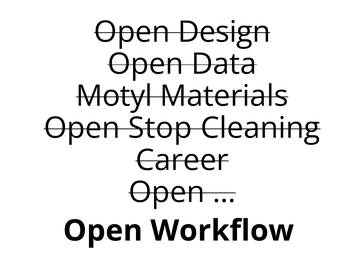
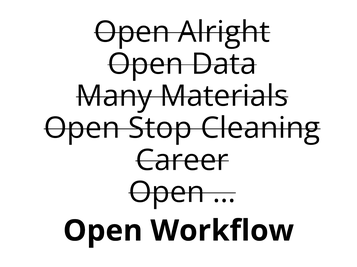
Design: Design -> Alright (224, 32)
Motyl: Motyl -> Many (114, 96)
